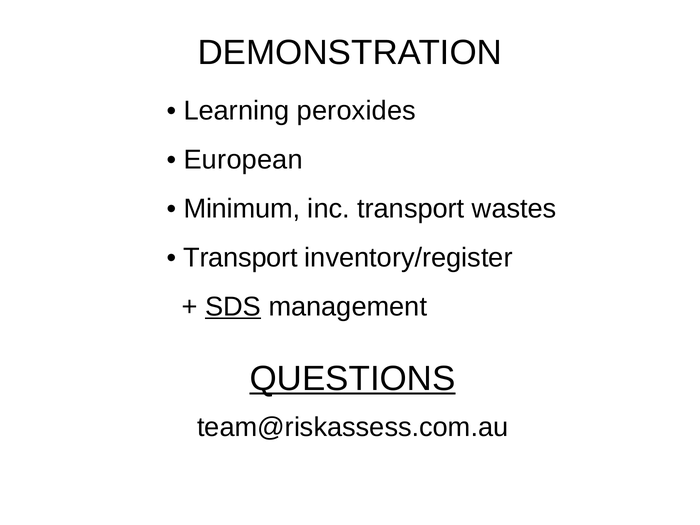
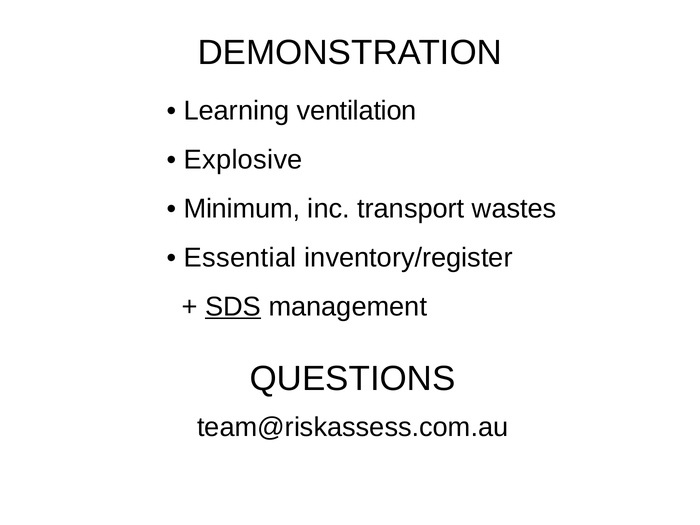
peroxides: peroxides -> ventilation (357, 111)
European: European -> Explosive (243, 160)
Transport: Transport -> Essential (240, 258)
QUESTIONS underline: present -> none (353, 379)
